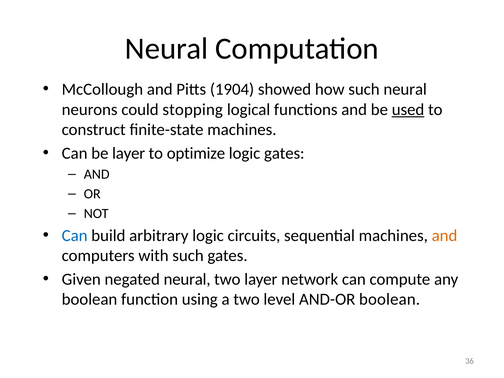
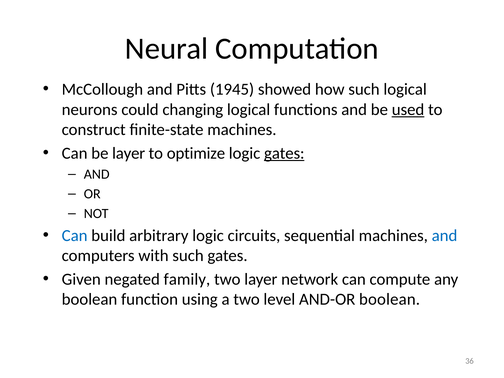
1904: 1904 -> 1945 (232, 89)
such neural: neural -> logical (405, 89)
stopping: stopping -> changing (193, 110)
gates underline: none -> present (284, 153)
and colour: orange -> blue (445, 236)
negated neural: neural -> family (187, 279)
